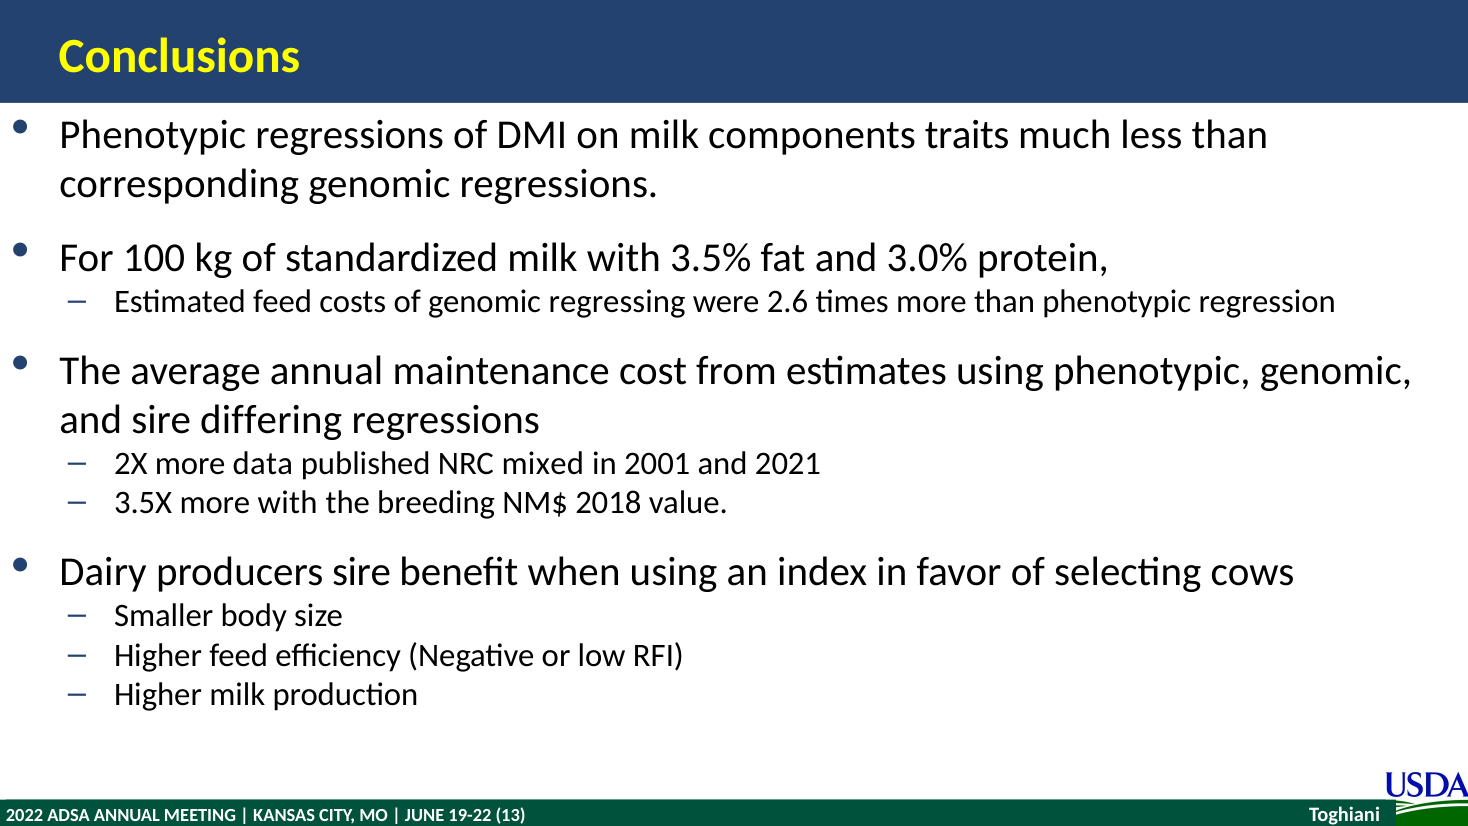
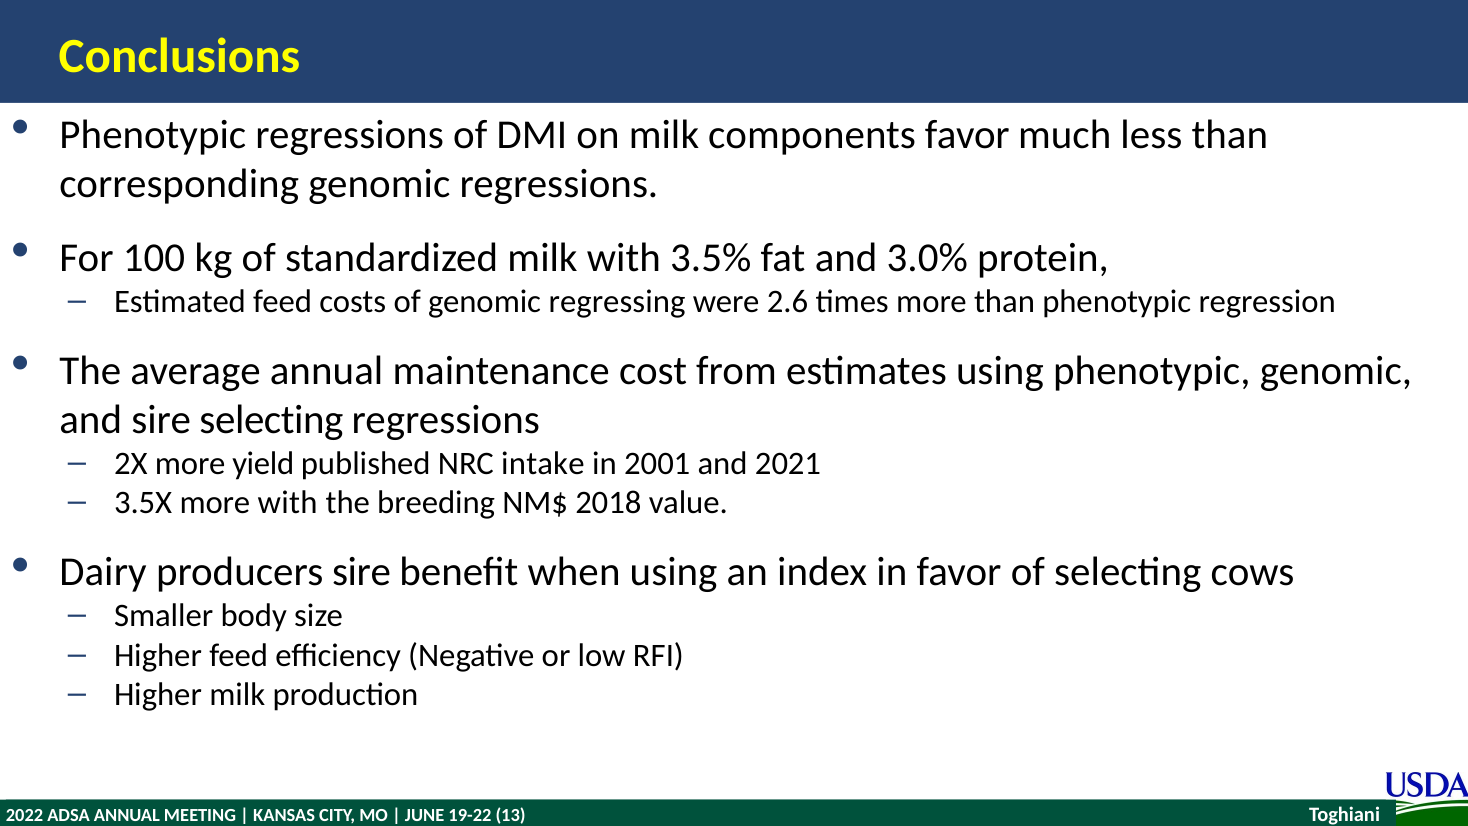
components traits: traits -> favor (967, 135)
sire differing: differing -> selecting (271, 420)
data: data -> yield (263, 463)
mixed: mixed -> intake (543, 463)
